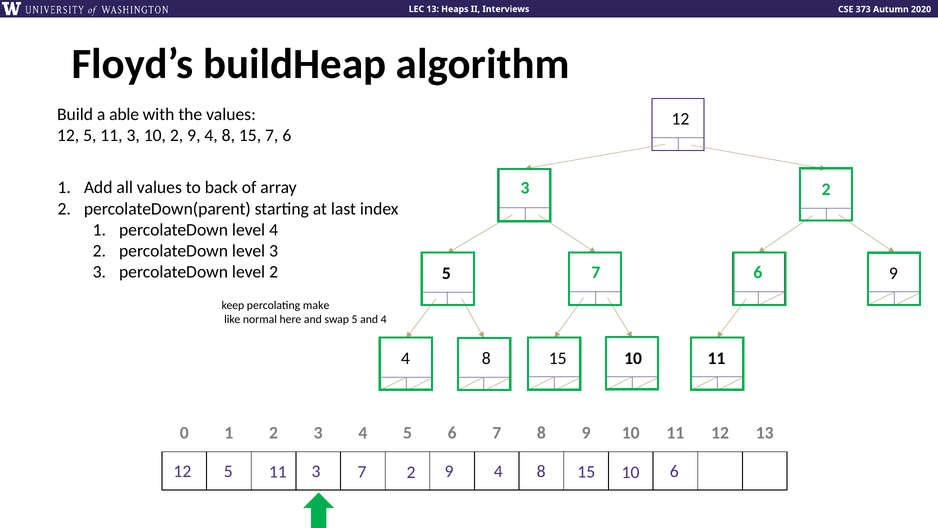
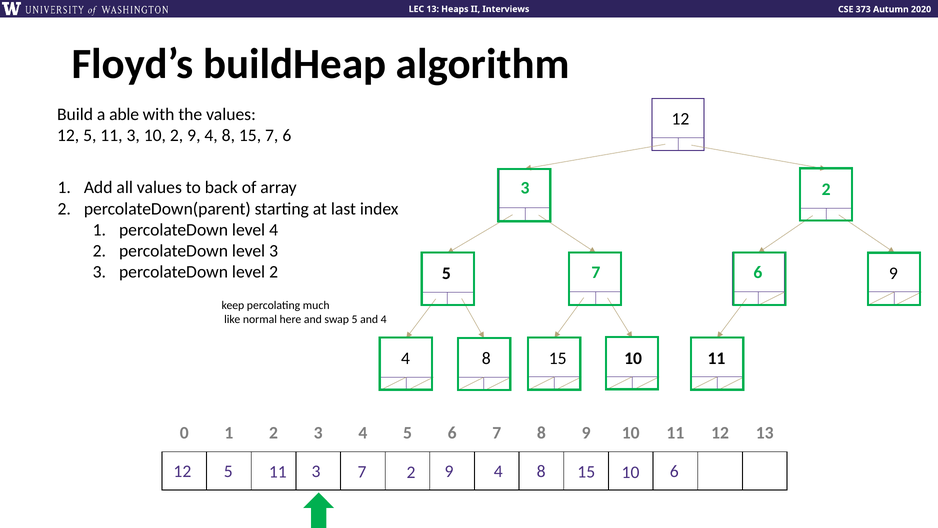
make: make -> much (316, 305)
